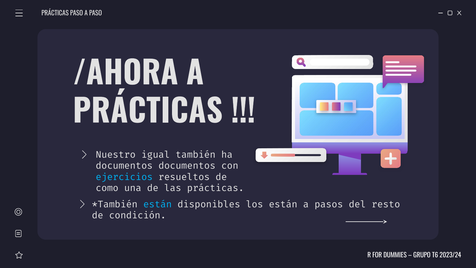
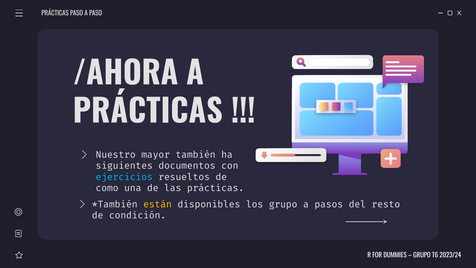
igual: igual -> mayor (156, 155)
documentos: documentos -> siguientes (124, 166)
están colour: light blue -> yellow (158, 204)
los están: están -> grupo (283, 204)
